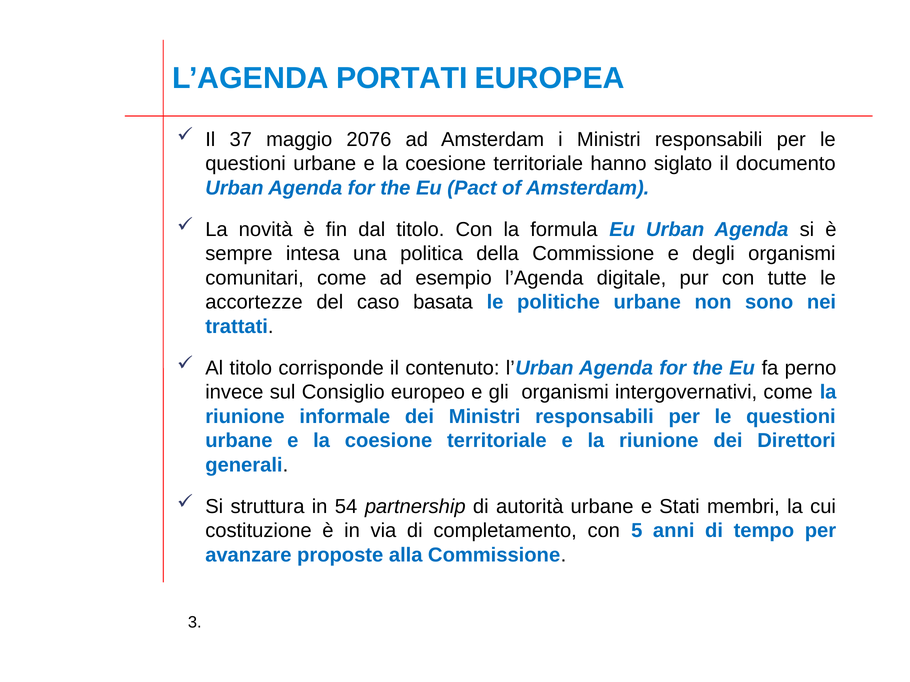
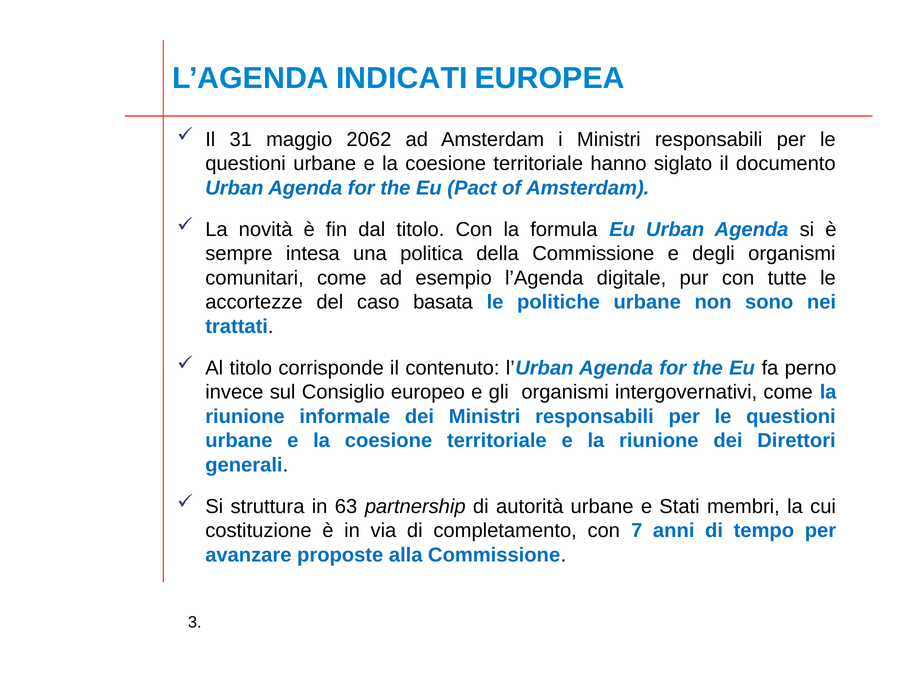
PORTATI: PORTATI -> INDICATI (402, 79)
37: 37 -> 31 (241, 139)
2076: 2076 -> 2062 (369, 139)
54: 54 -> 63 (346, 507)
5: 5 -> 7 (637, 531)
